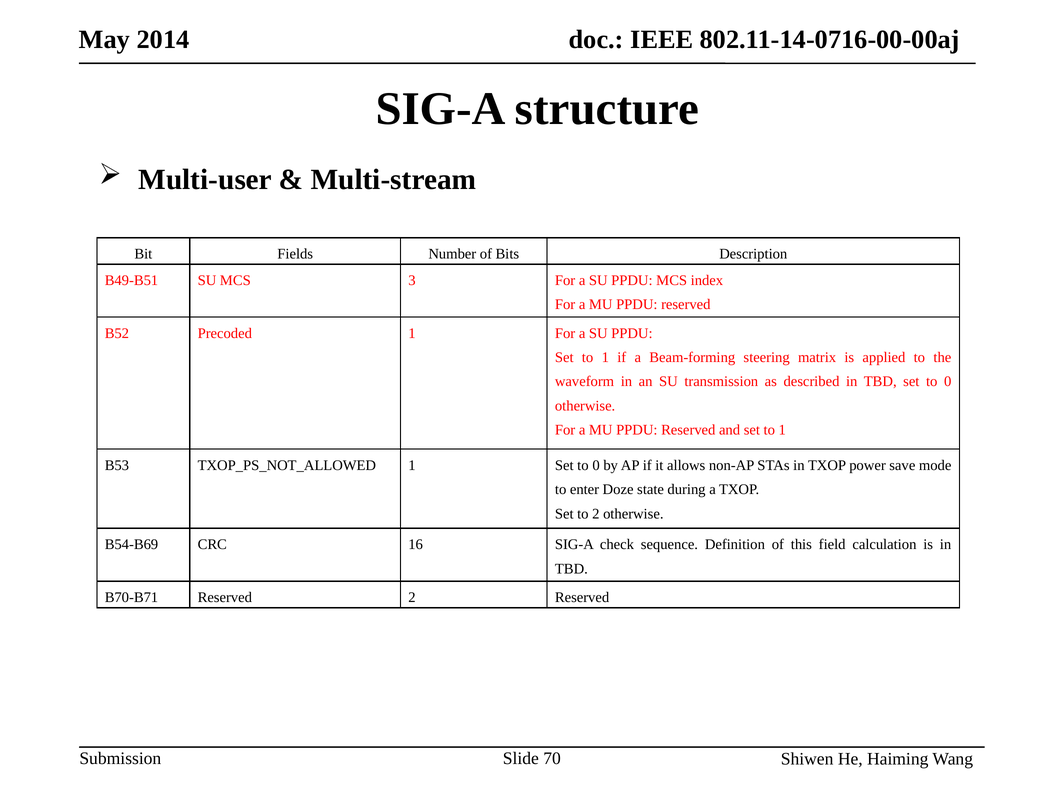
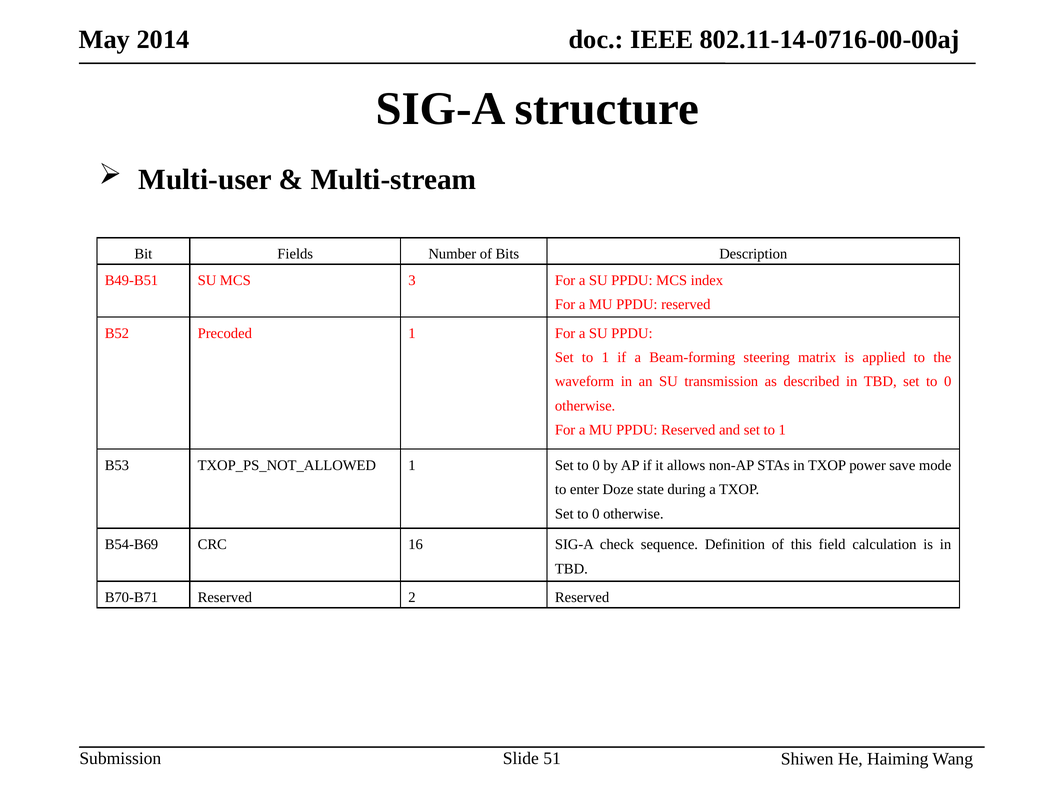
2: 2 -> 0 (596, 514)
70: 70 -> 51 (552, 759)
